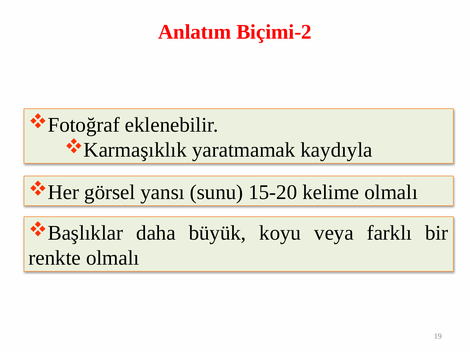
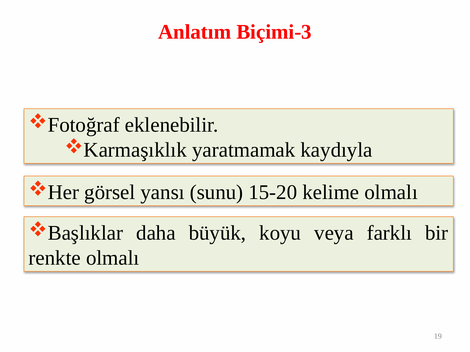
Biçimi-2: Biçimi-2 -> Biçimi-3 (274, 32)
